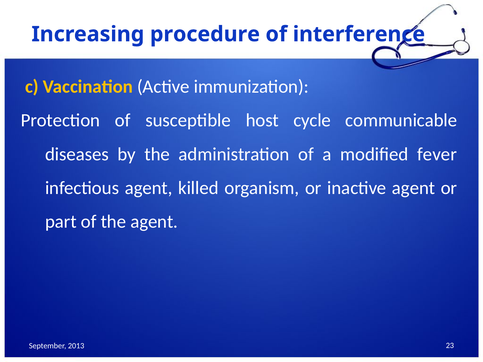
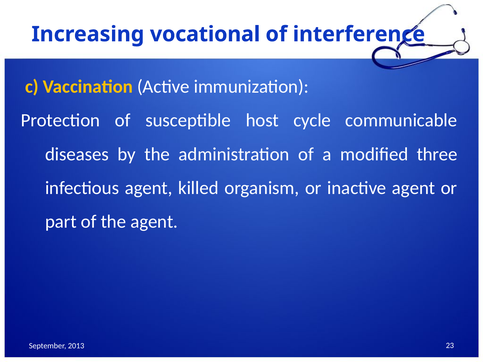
procedure: procedure -> vocational (205, 34)
fever: fever -> three (437, 154)
